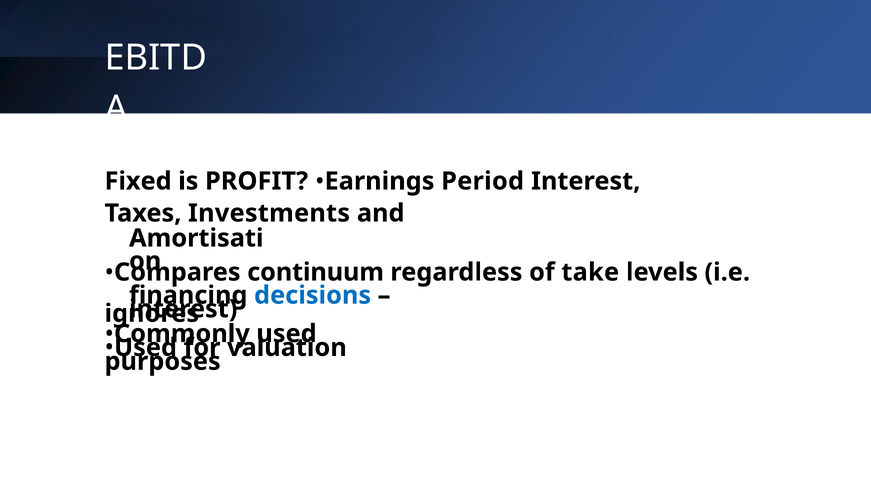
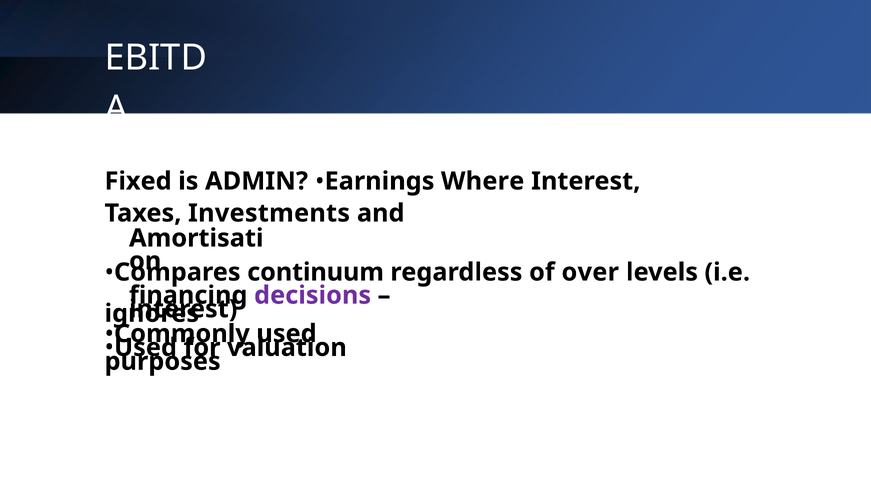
PROFIT: PROFIT -> ADMIN (257, 181)
Period: Period -> Where (483, 181)
take: take -> over (590, 272)
decisions colour: blue -> purple (313, 295)
